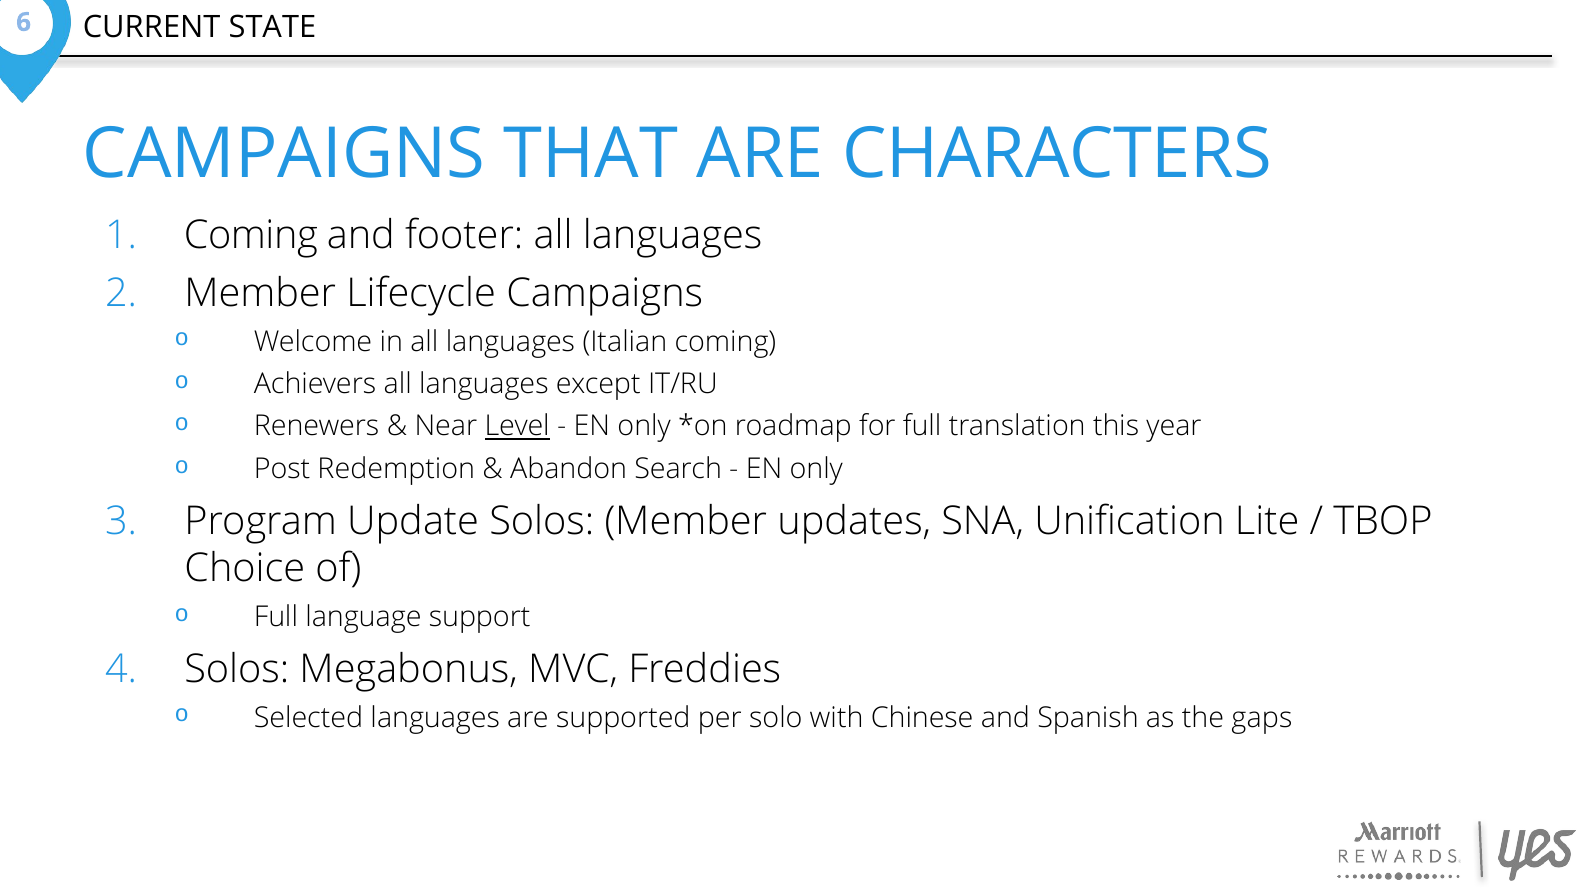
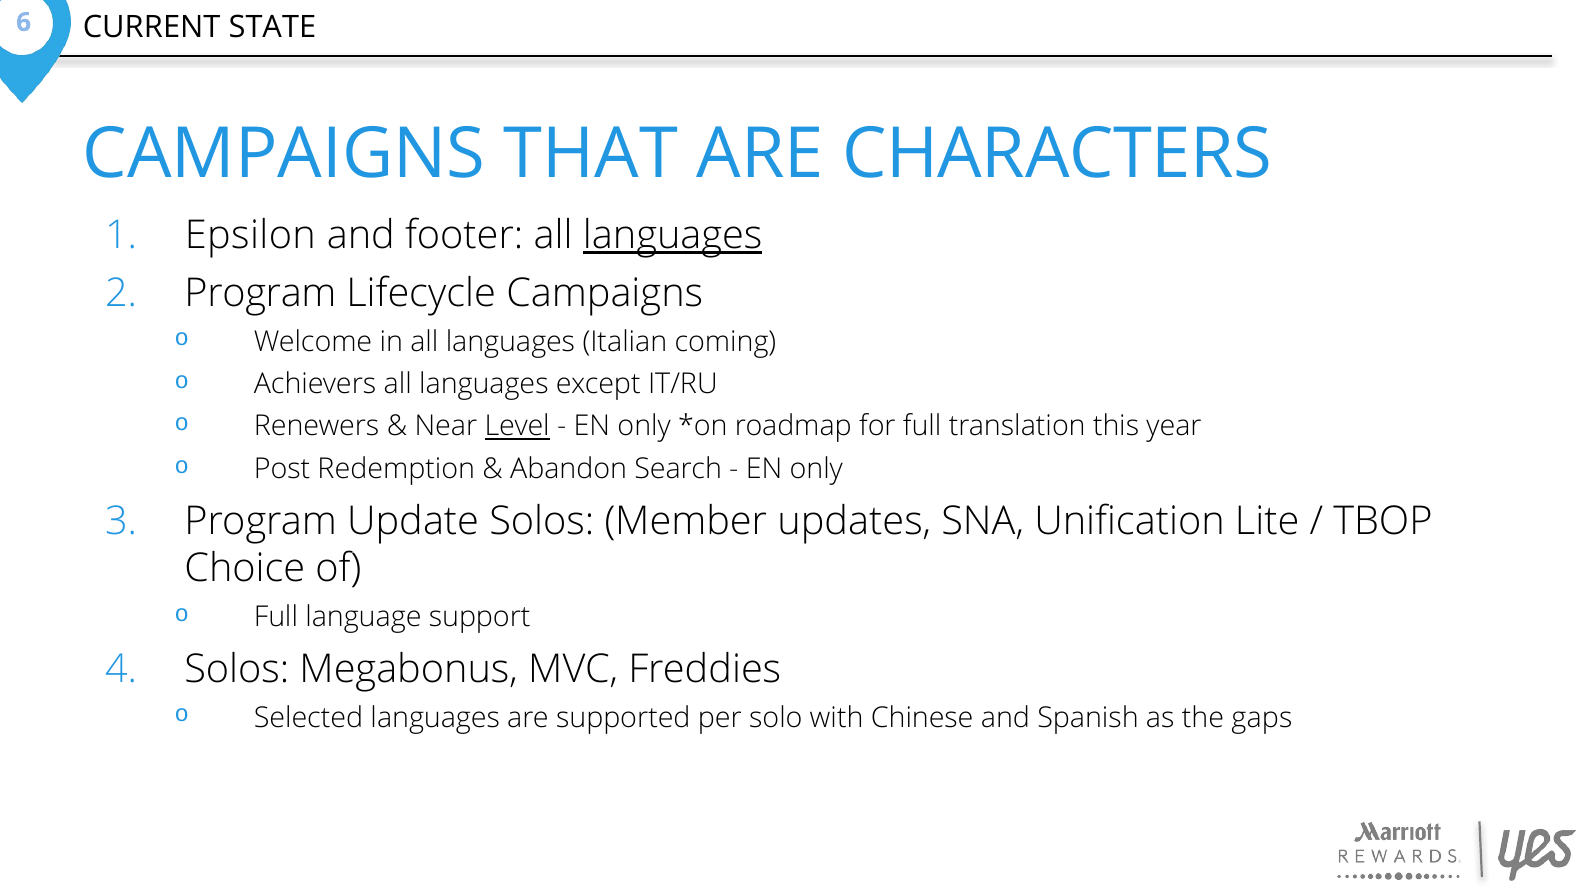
Coming: Coming -> Epsilon (250, 235)
languages underline: none -> present (673, 235)
Member: Member -> Program (260, 294)
